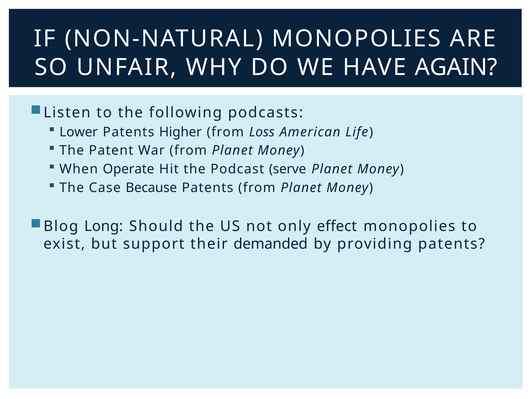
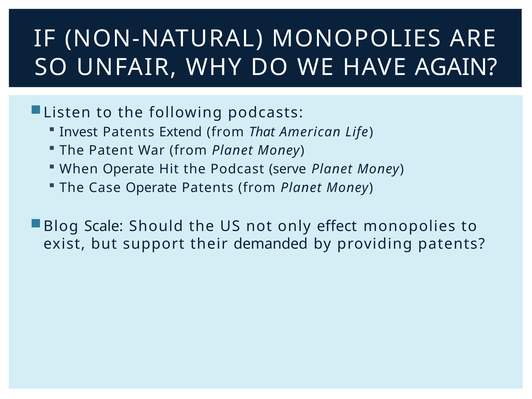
Lower: Lower -> Invest (79, 132)
Higher: Higher -> Extend (181, 132)
Loss: Loss -> That (262, 132)
Case Because: Because -> Operate (151, 188)
Long: Long -> Scale (104, 226)
